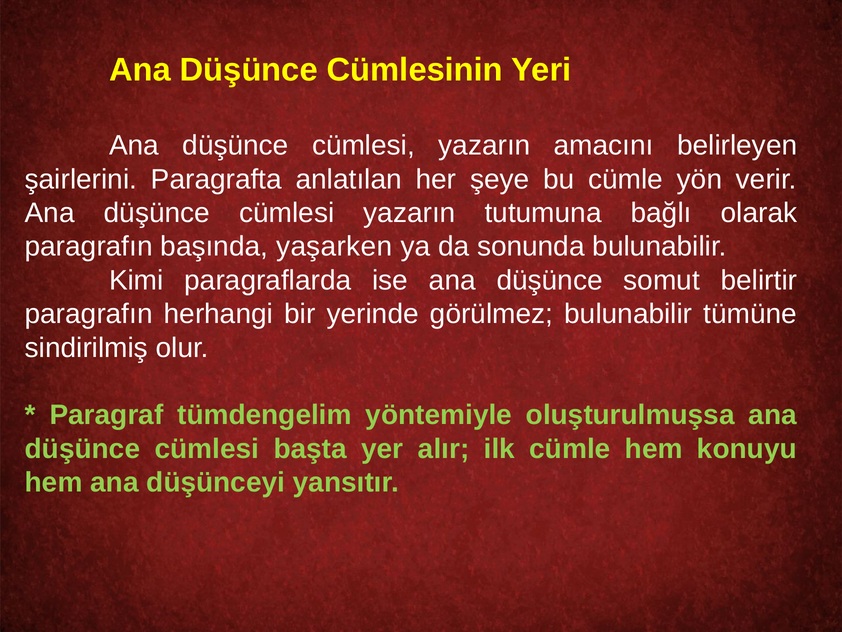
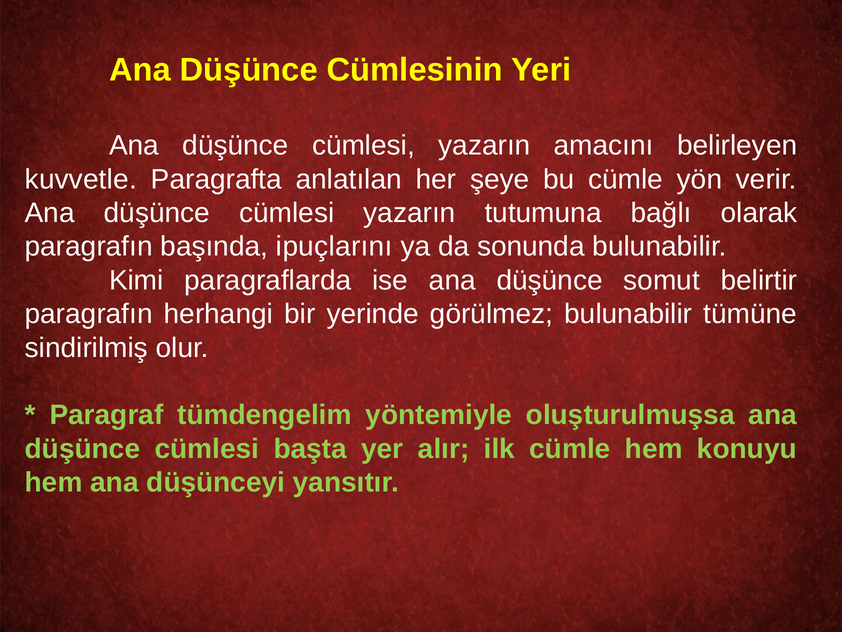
şairlerini: şairlerini -> kuvvetle (81, 179)
yaşarken: yaşarken -> ipuçlarını (334, 246)
